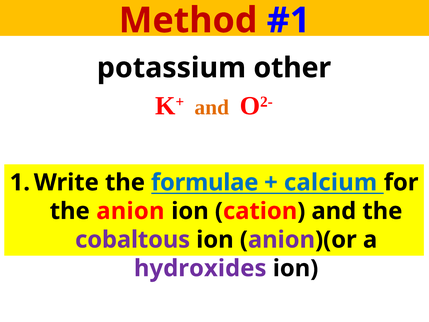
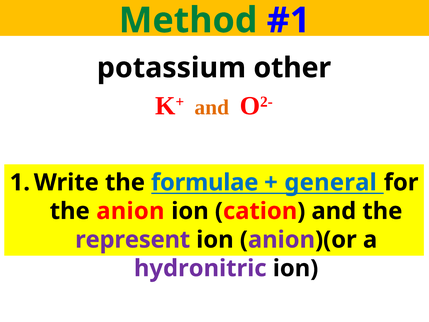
Method colour: red -> green (188, 20)
calcium: calcium -> general (331, 182)
cobaltous: cobaltous -> represent (133, 240)
hydroxides: hydroxides -> hydronitric (200, 268)
